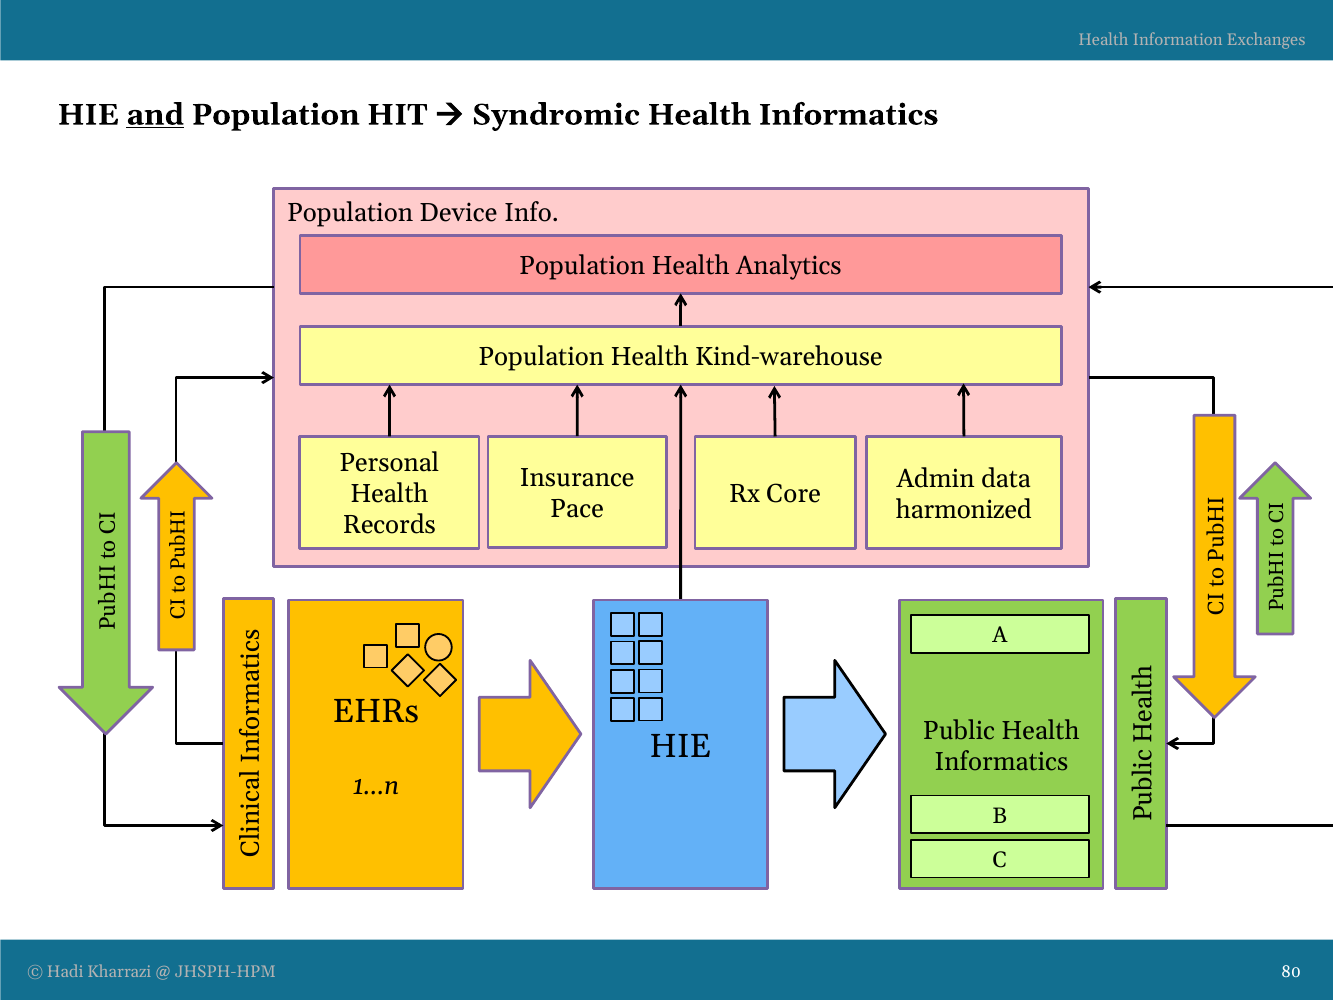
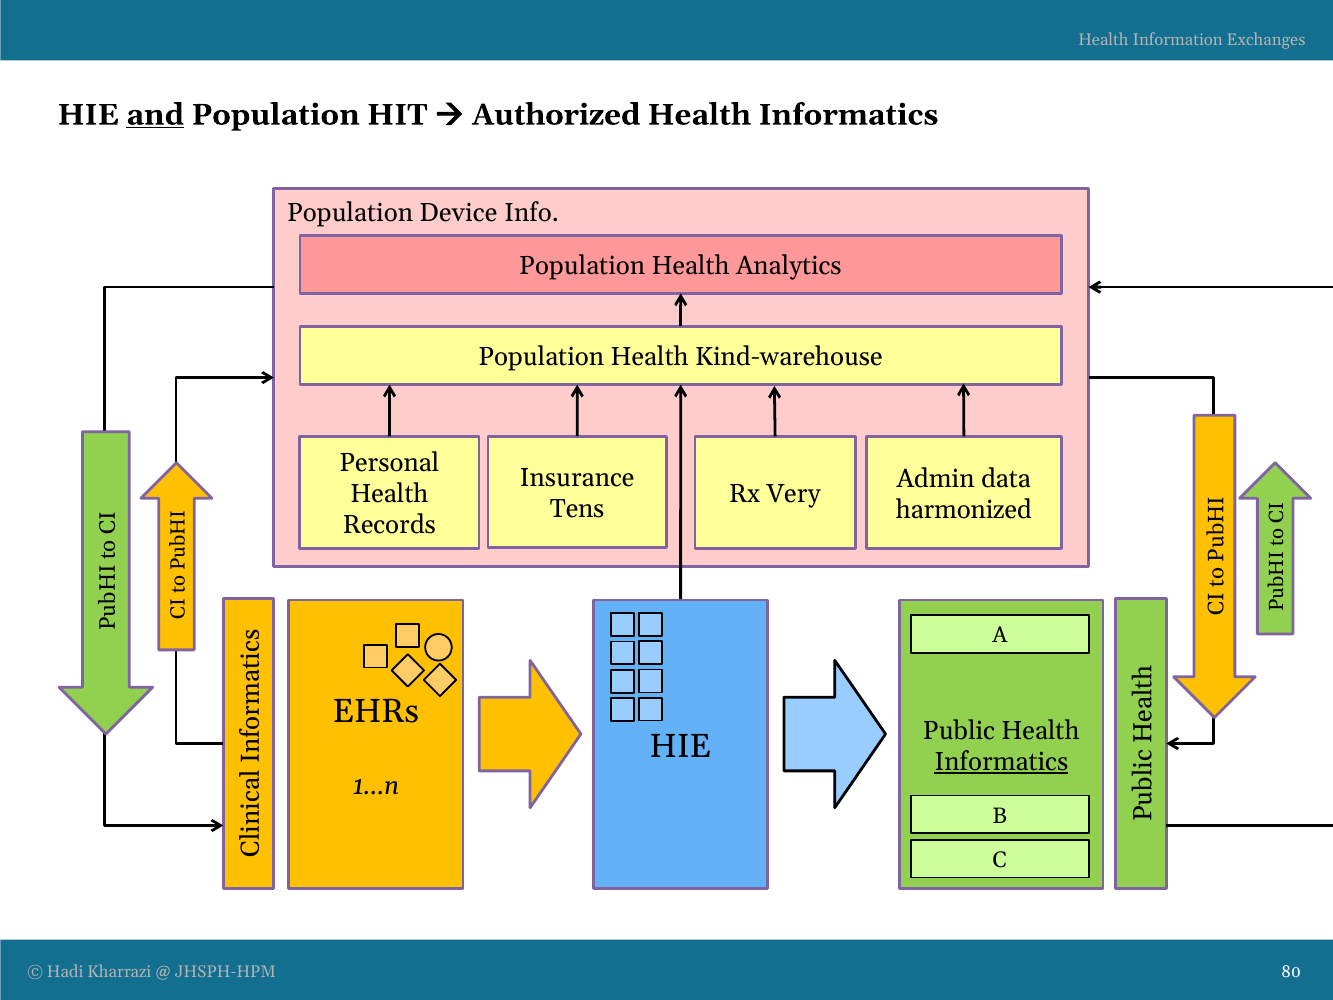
Syndromic: Syndromic -> Authorized (556, 115)
Core: Core -> Very (794, 494)
Pace: Pace -> Tens (577, 509)
Informatics underline: none -> present (1001, 762)
